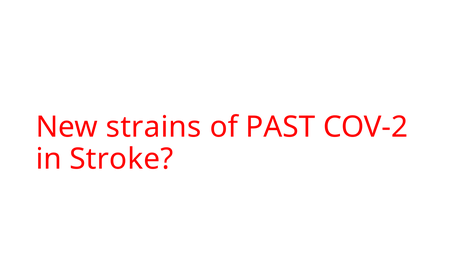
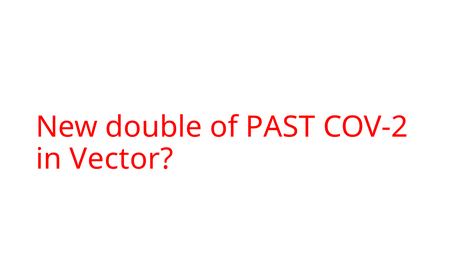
strains: strains -> double (154, 127)
Stroke: Stroke -> Vector (121, 159)
